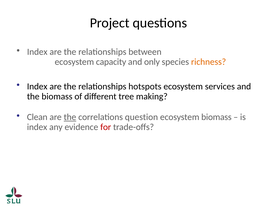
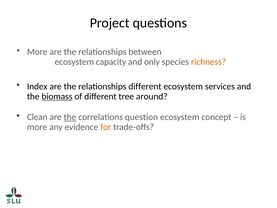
Index: Index -> More (37, 52)
relationships hotspots: hotspots -> different (145, 86)
biomass underline: none -> present (57, 96)
making: making -> around (152, 96)
ecosystem biomass: biomass -> concept (216, 117)
index: index -> more (37, 127)
for colour: red -> orange (106, 127)
